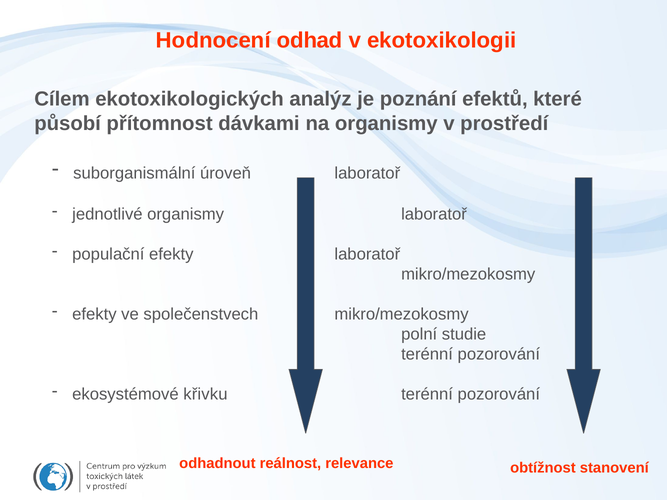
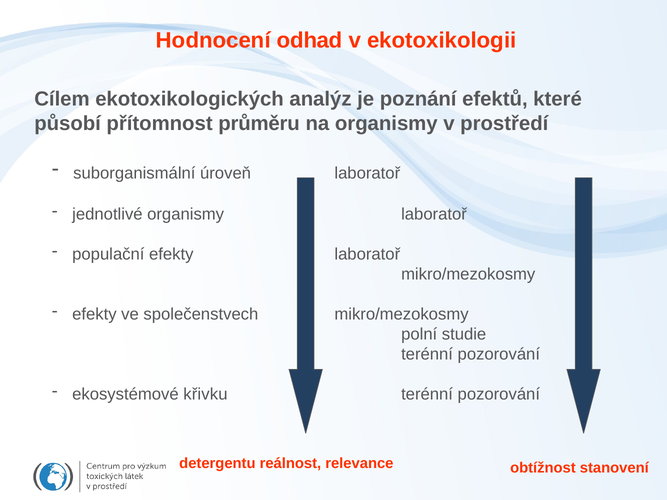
dávkami: dávkami -> průměru (259, 123)
odhadnout: odhadnout -> detergentu (217, 463)
